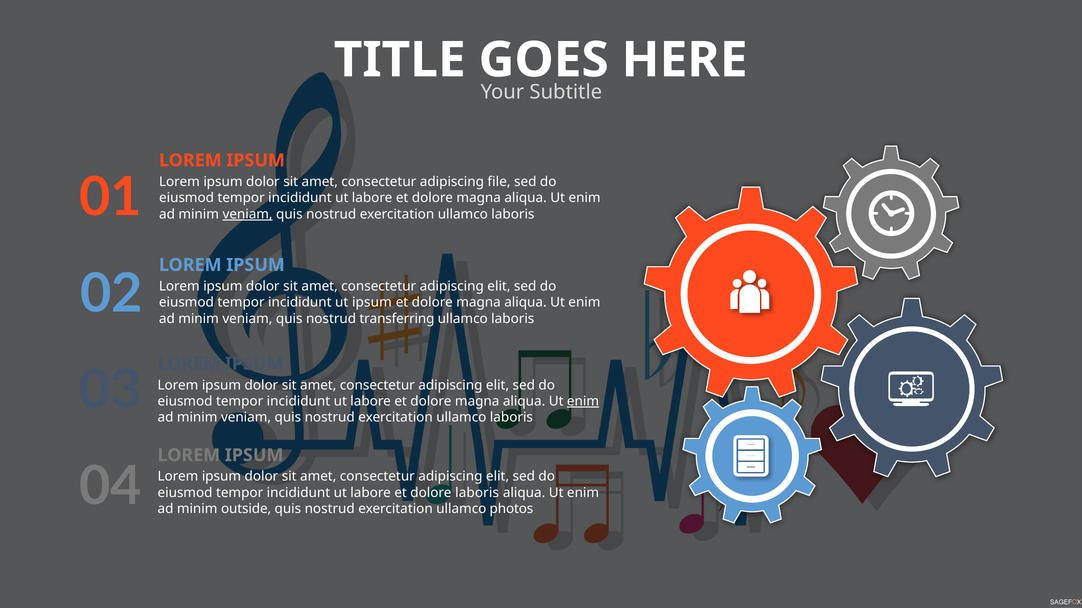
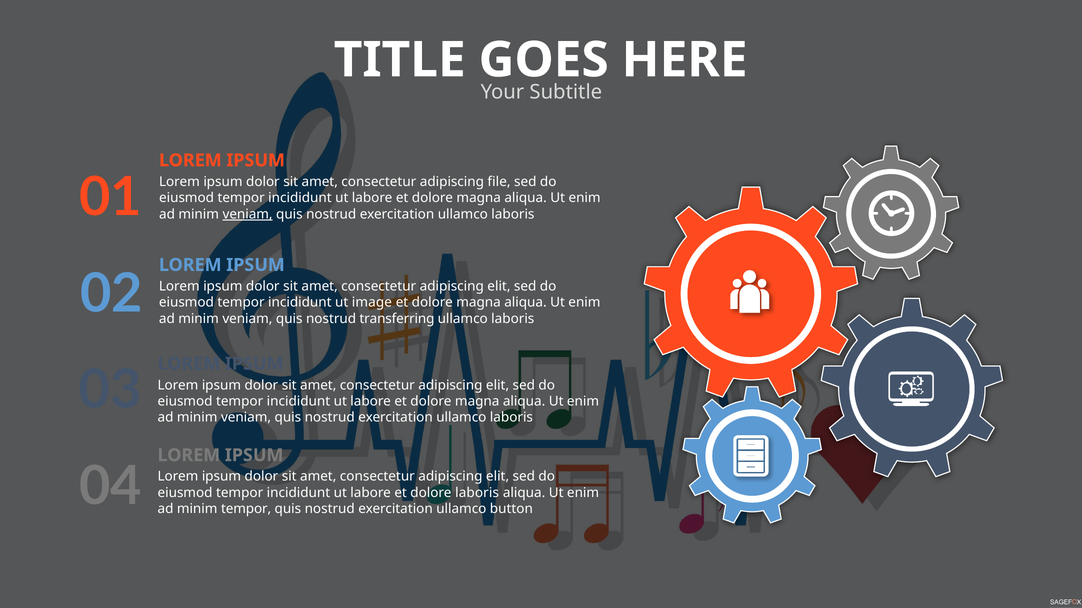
ut ipsum: ipsum -> image (372, 303)
enim underline: present -> none (583, 402)
minim outside: outside -> tempor (246, 509)
photos: photos -> button (511, 509)
